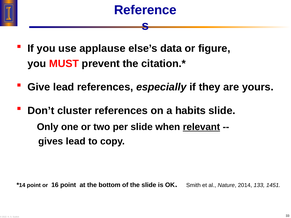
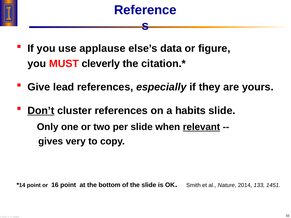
prevent: prevent -> cleverly (101, 64)
Don’t underline: none -> present (41, 111)
gives lead: lead -> very (76, 141)
